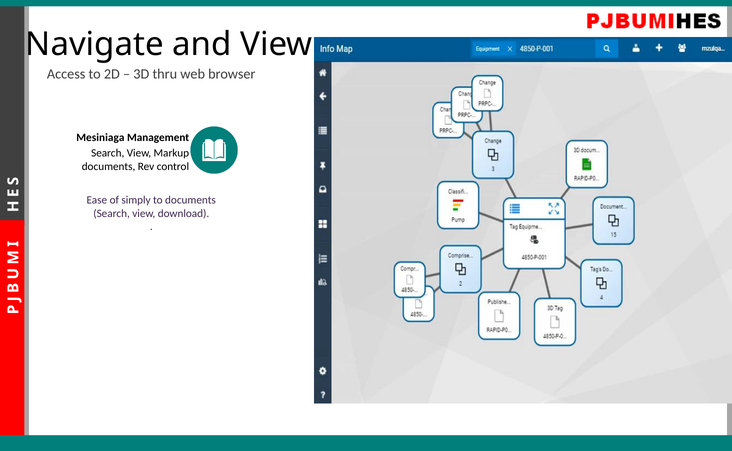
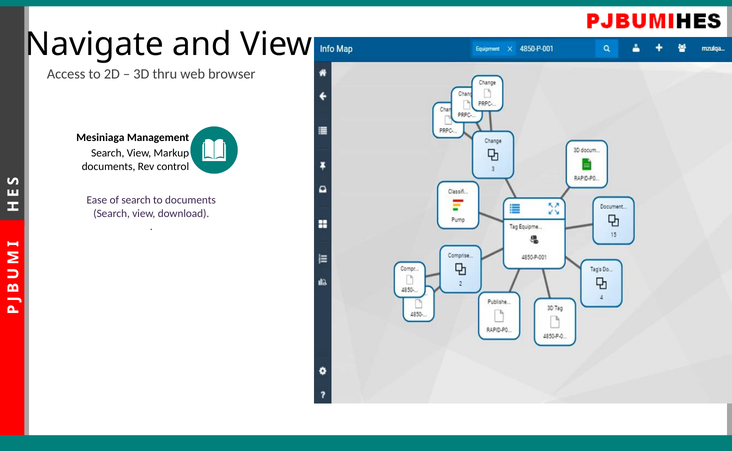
of simply: simply -> search (136, 200)
